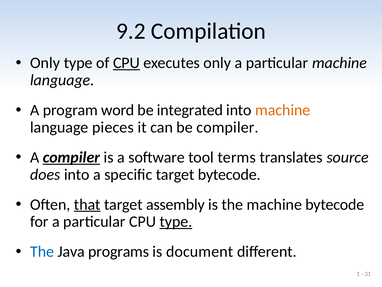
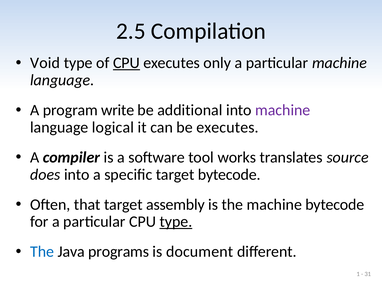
9.2: 9.2 -> 2.5 (131, 31)
Only: Only -> Void (45, 63)
word: word -> write (118, 110)
integrated: integrated -> additional (190, 110)
machine colour: orange -> purple (283, 110)
pieces: pieces -> logical (113, 127)
be compiler: compiler -> executes (228, 127)
compiler underline: present -> none (71, 157)
terms: terms -> works (237, 157)
that underline: present -> none (87, 204)
